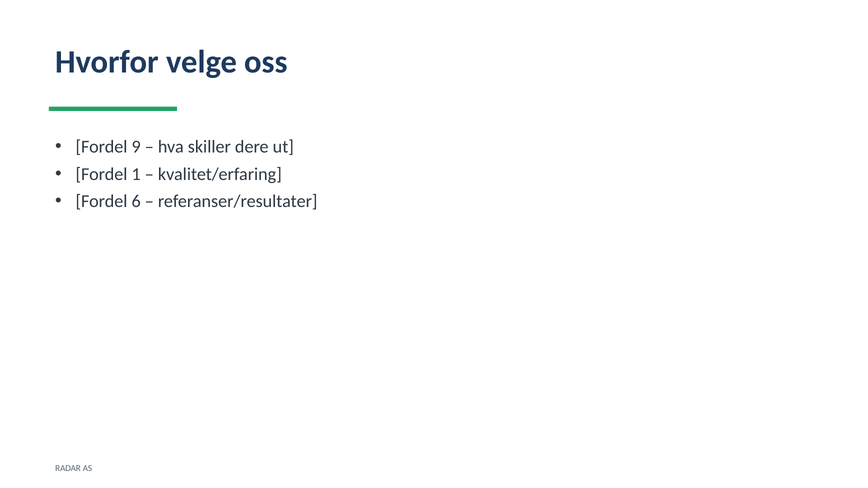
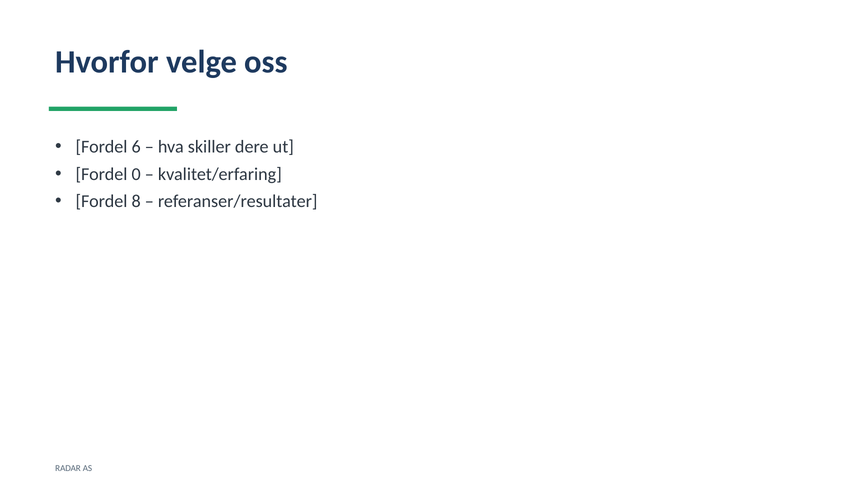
9: 9 -> 6 (136, 147)
1: 1 -> 0 (136, 174)
6: 6 -> 8 (136, 201)
